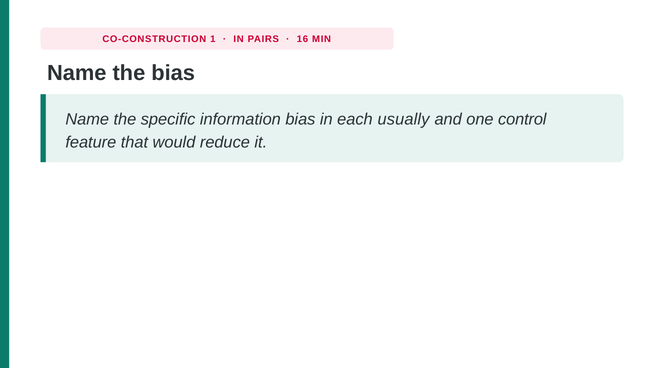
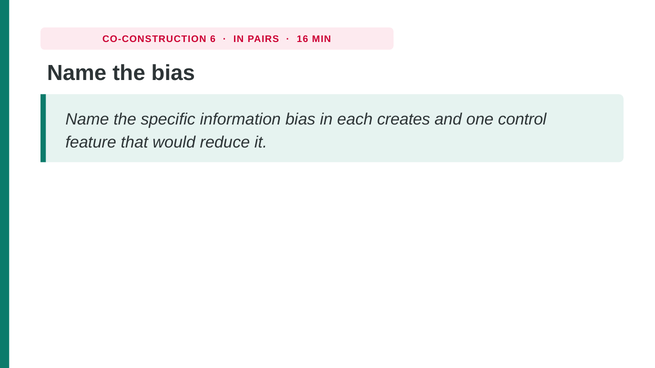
1: 1 -> 6 (213, 39)
usually: usually -> creates (404, 120)
